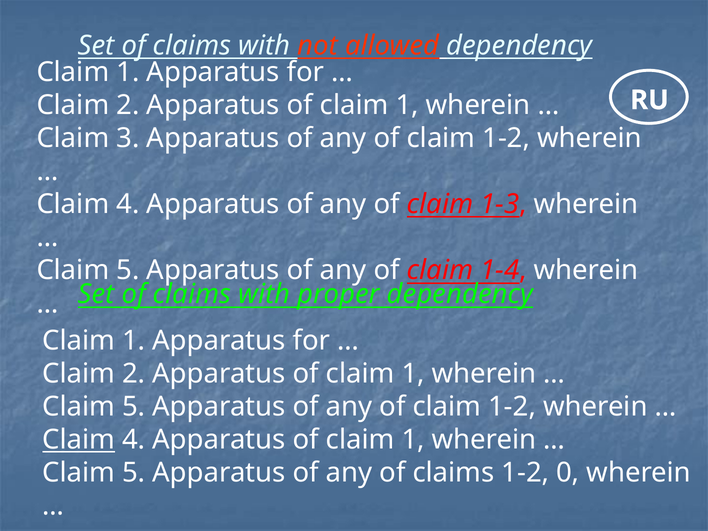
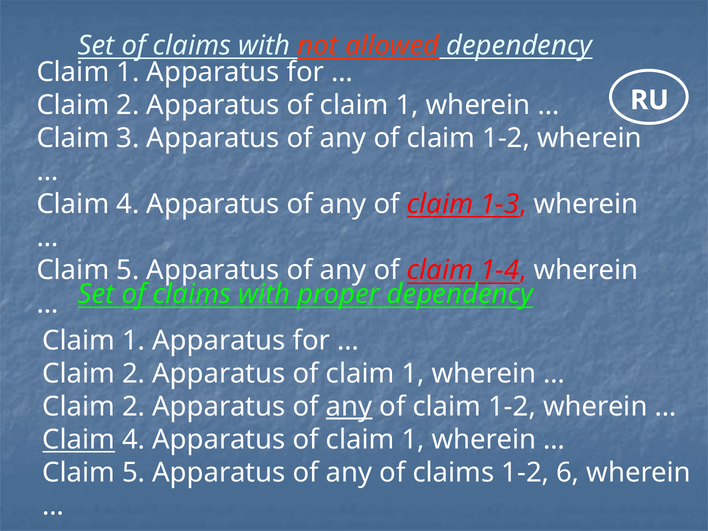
5: 5 -> 2 (134, 407)
any underline: none -> present (349, 407)
0: 0 -> 6 (568, 473)
